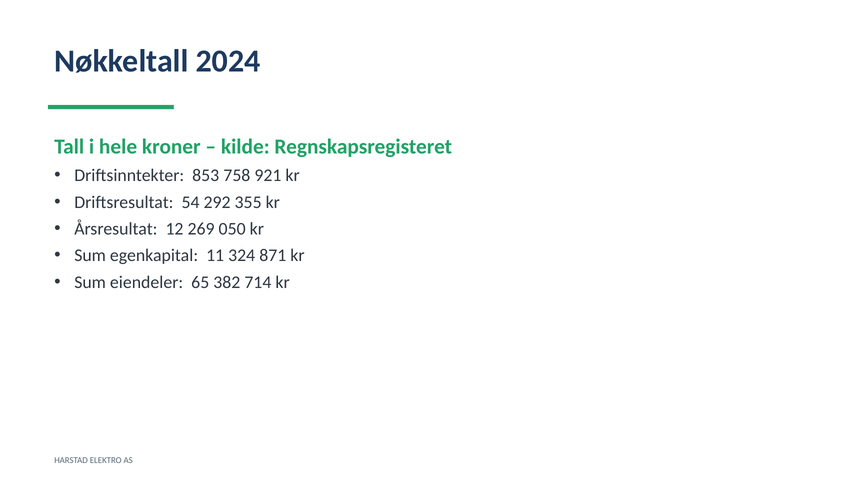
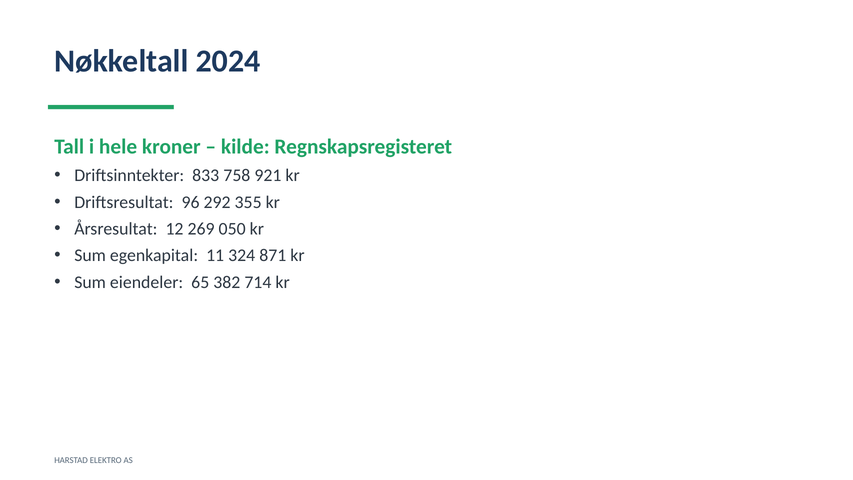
853: 853 -> 833 (206, 175)
54: 54 -> 96 (191, 202)
